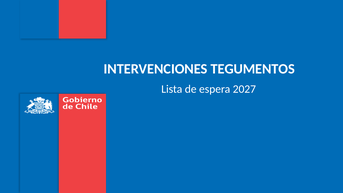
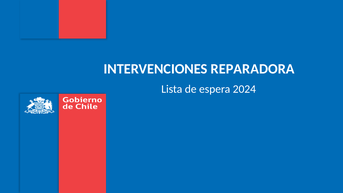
TEGUMENTOS: TEGUMENTOS -> REPARADORA (253, 69)
2027: 2027 -> 2024 (244, 89)
